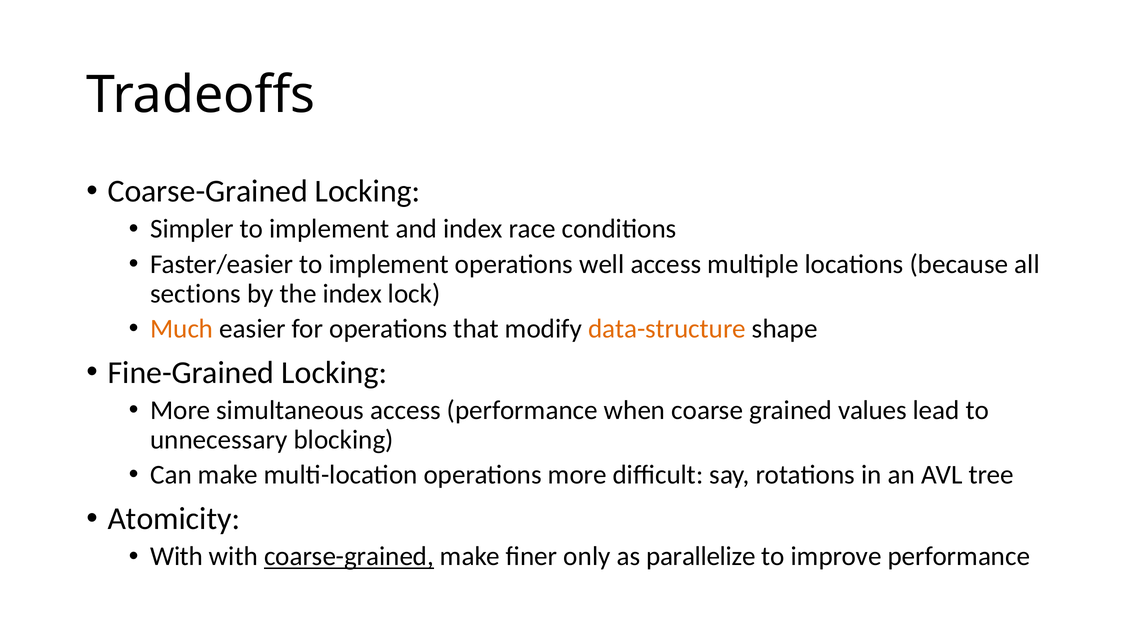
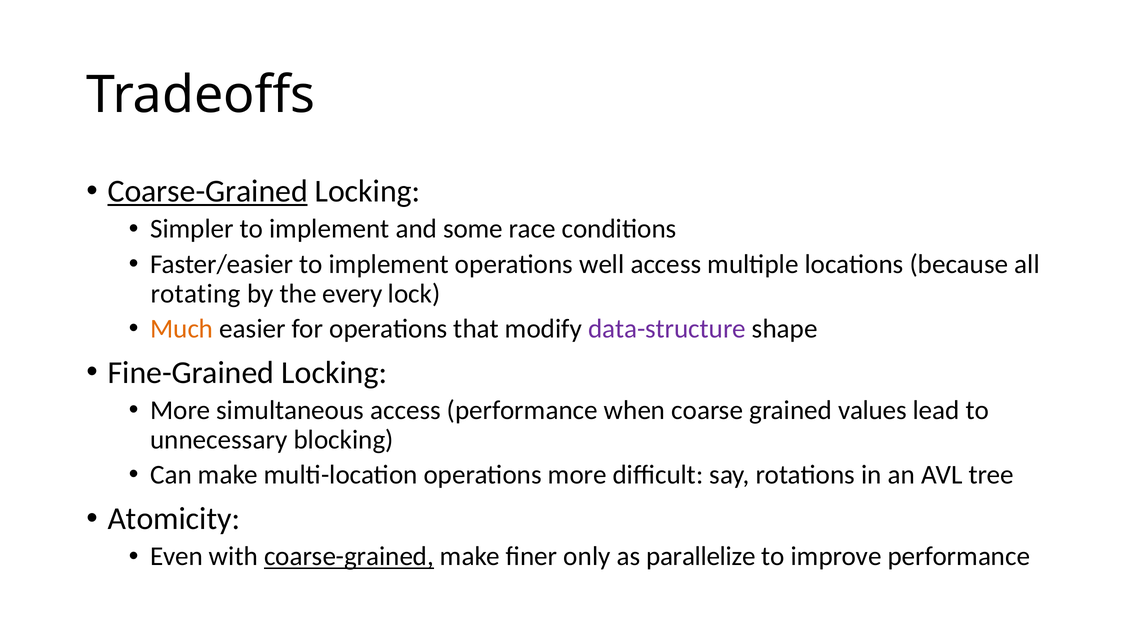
Coarse-Grained underline: none -> present (208, 191)
and index: index -> some (473, 229)
sections: sections -> rotating (195, 293)
the index: index -> every (352, 293)
data-structure colour: orange -> purple (667, 328)
With: With -> Even (177, 556)
